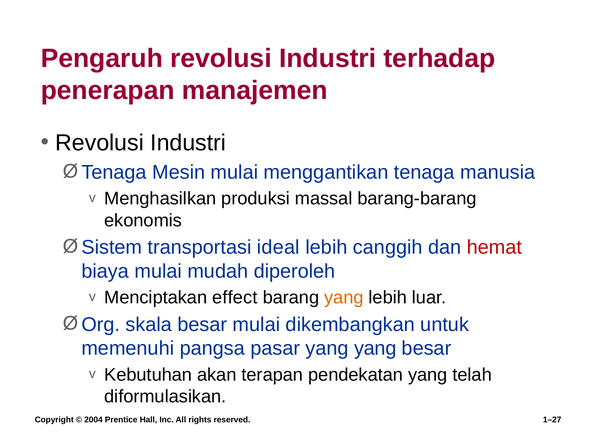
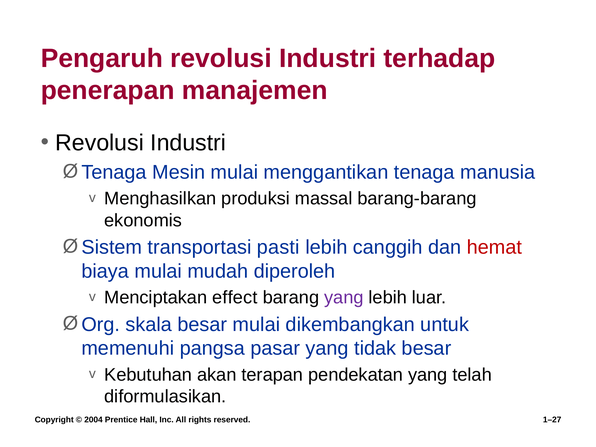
ideal: ideal -> pasti (278, 247)
yang colour: orange -> purple (344, 298)
yang yang: yang -> tidak (375, 348)
